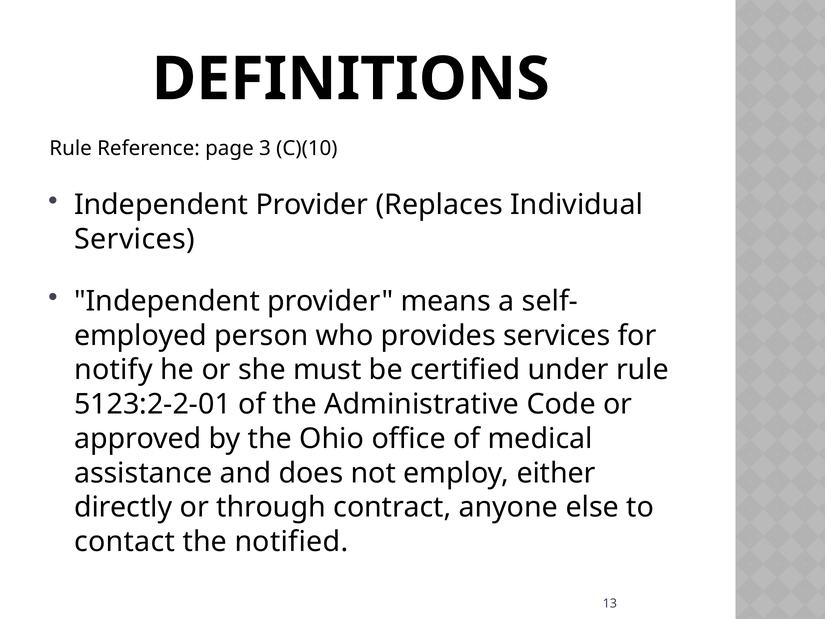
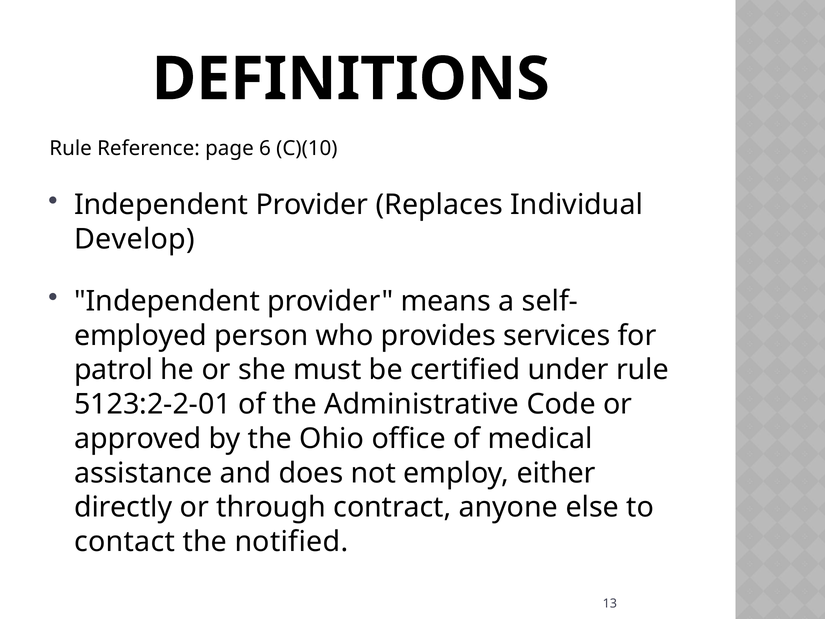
3: 3 -> 6 (265, 149)
Services: Services -> Develop (135, 239)
notify: notify -> patrol (114, 370)
